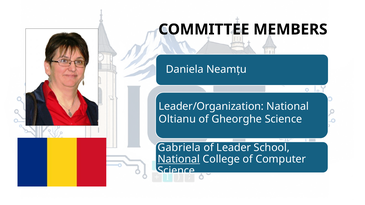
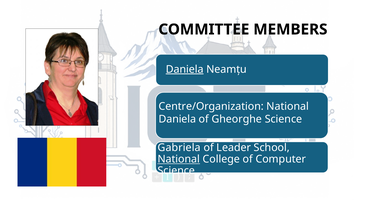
Daniela underline: none -> present (185, 69)
Leader/Organization: Leader/Organization -> Centre/Organization (211, 106)
Oltianu: Oltianu -> Daniela (177, 119)
